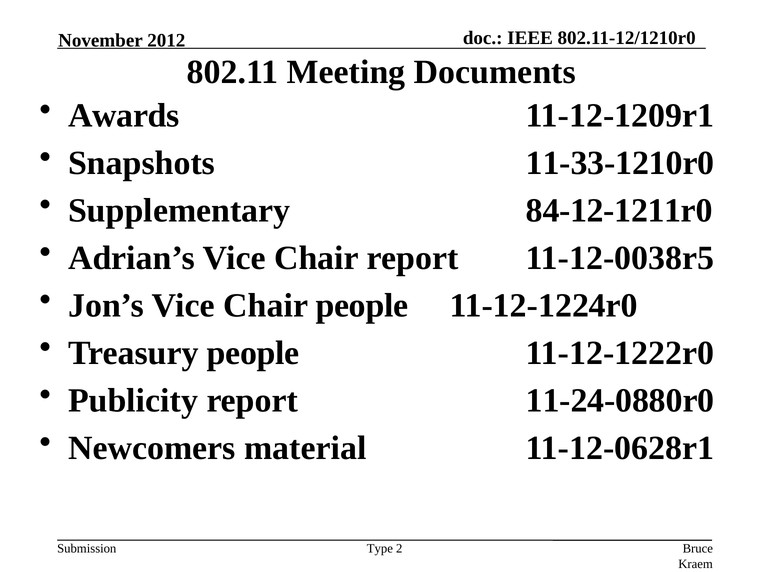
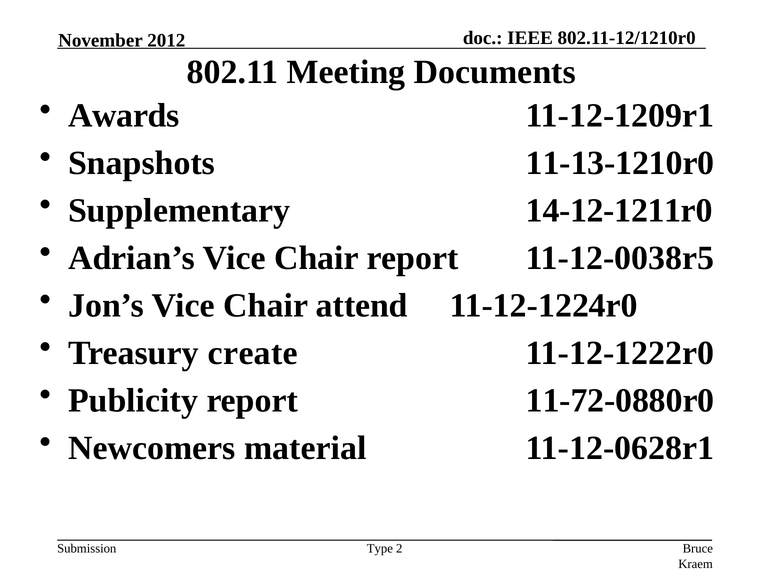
11-33-1210r0: 11-33-1210r0 -> 11-13-1210r0 (620, 163)
84-12-1211r0: 84-12-1211r0 -> 14-12-1211r0 (619, 211)
Chair people: people -> attend (362, 306)
Treasury people: people -> create (253, 353)
11-24-0880r0: 11-24-0880r0 -> 11-72-0880r0 (620, 401)
